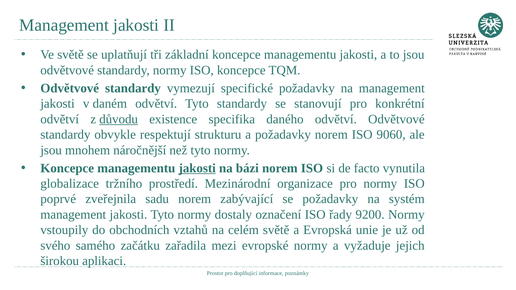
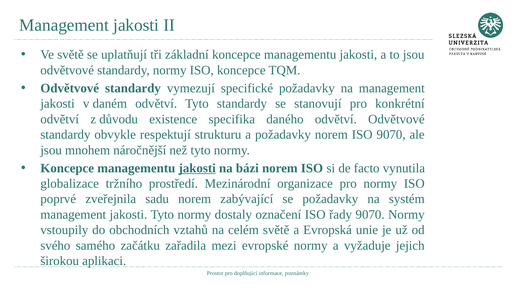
důvodu underline: present -> none (119, 119)
ISO 9060: 9060 -> 9070 (391, 135)
řady 9200: 9200 -> 9070 (370, 215)
